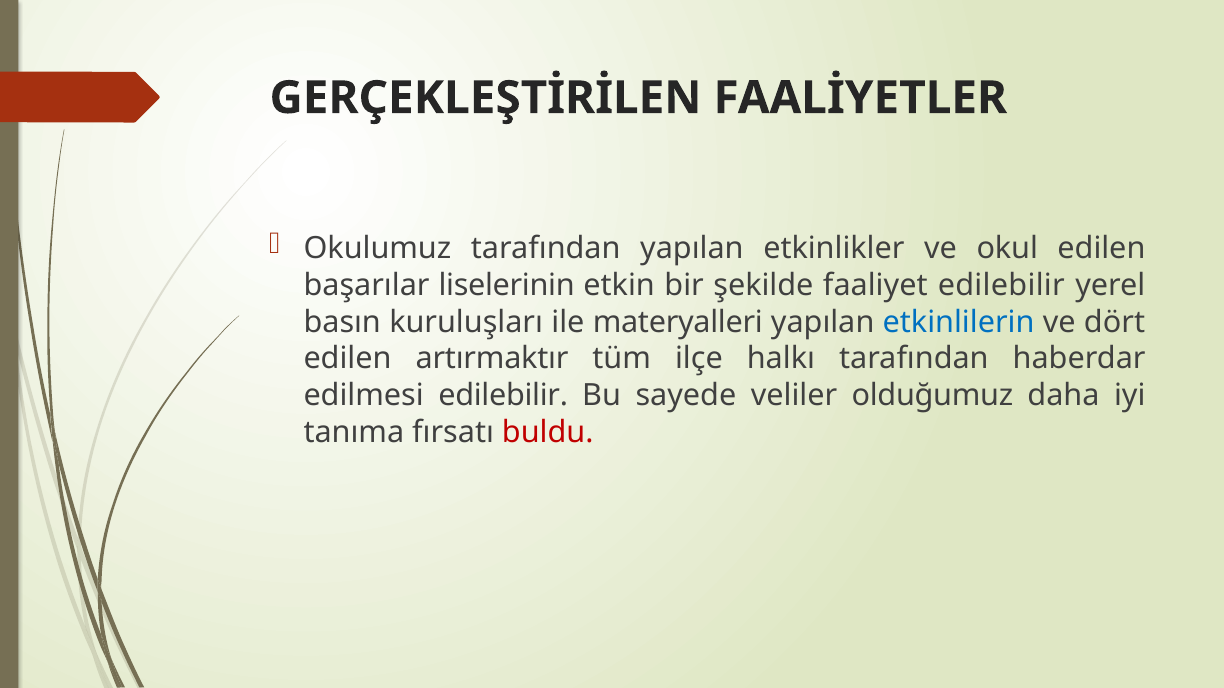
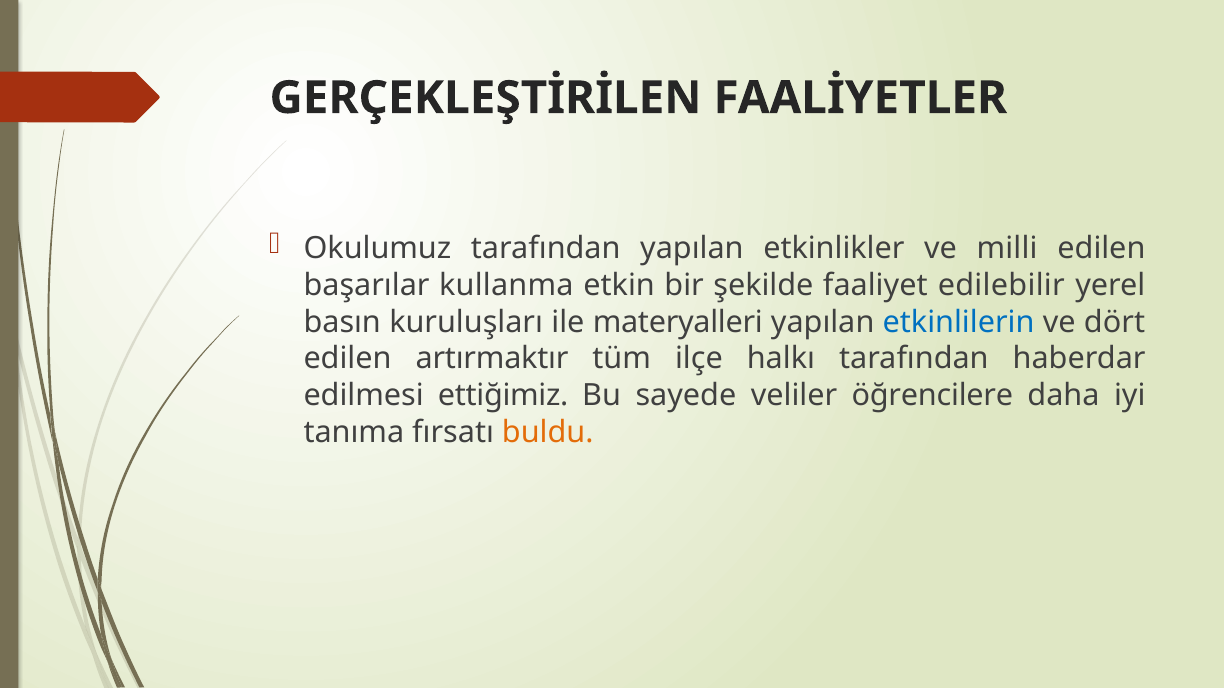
okul: okul -> milli (1007, 249)
liselerinin: liselerinin -> kullanma (506, 286)
edilmesi edilebilir: edilebilir -> ettiğimiz (503, 396)
olduğumuz: olduğumuz -> öğrencilere (932, 396)
buldu colour: red -> orange (548, 433)
